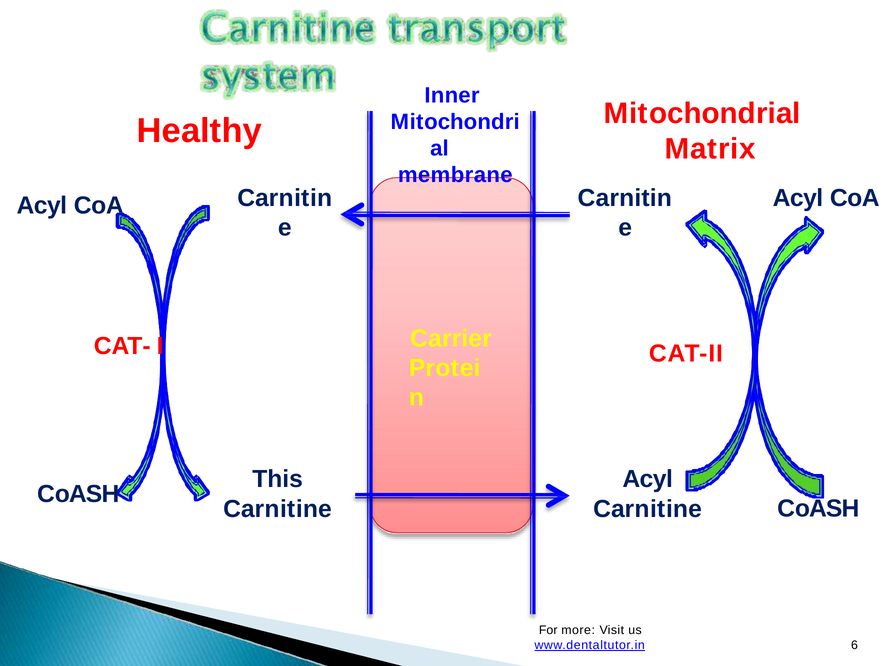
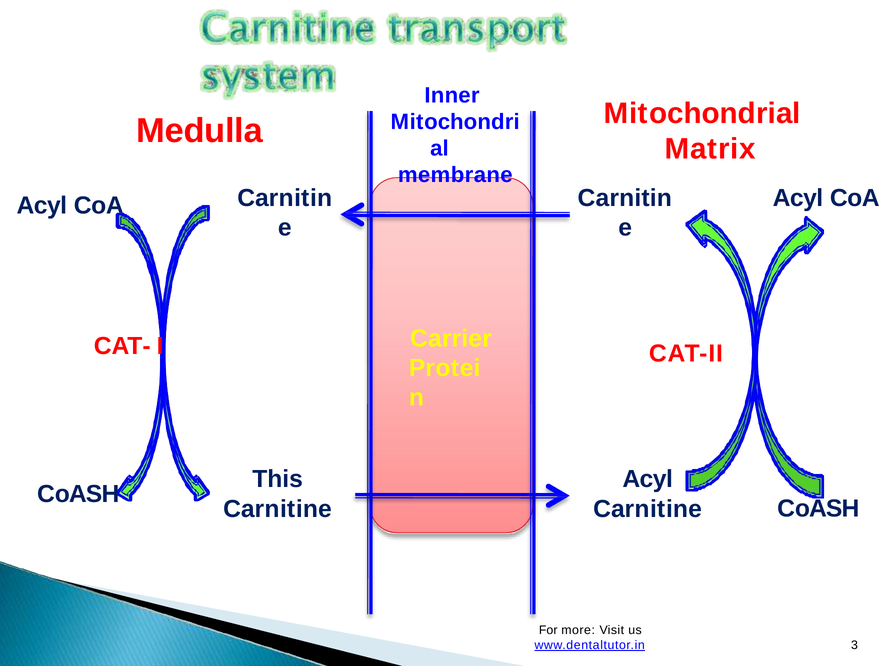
Healthy: Healthy -> Medulla (200, 131)
6: 6 -> 3 (855, 645)
